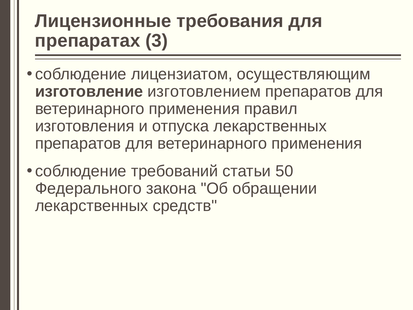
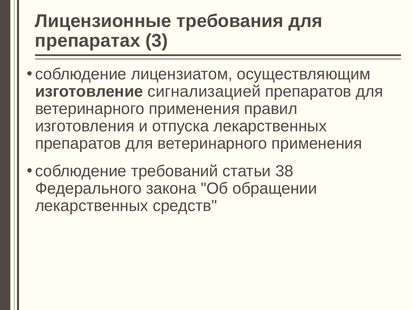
изготовлением: изготовлением -> сигнализацией (204, 91)
50: 50 -> 38 (284, 171)
